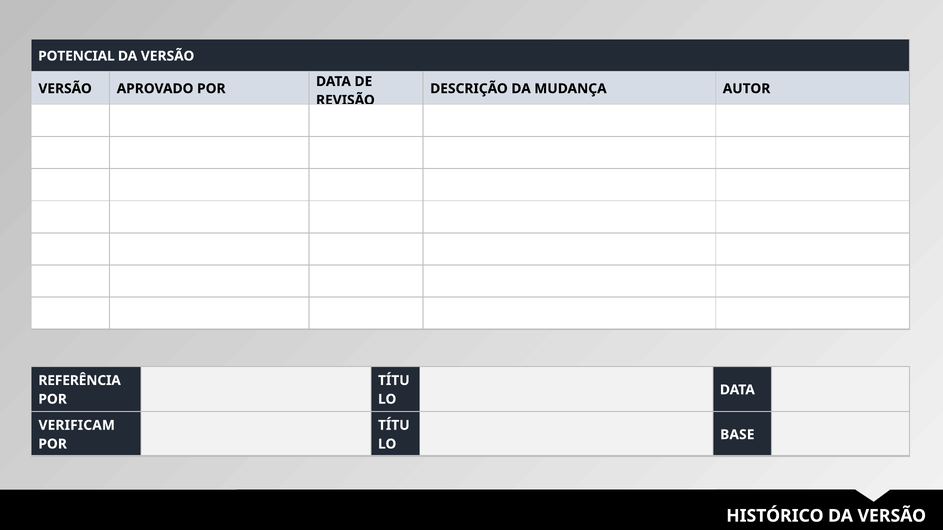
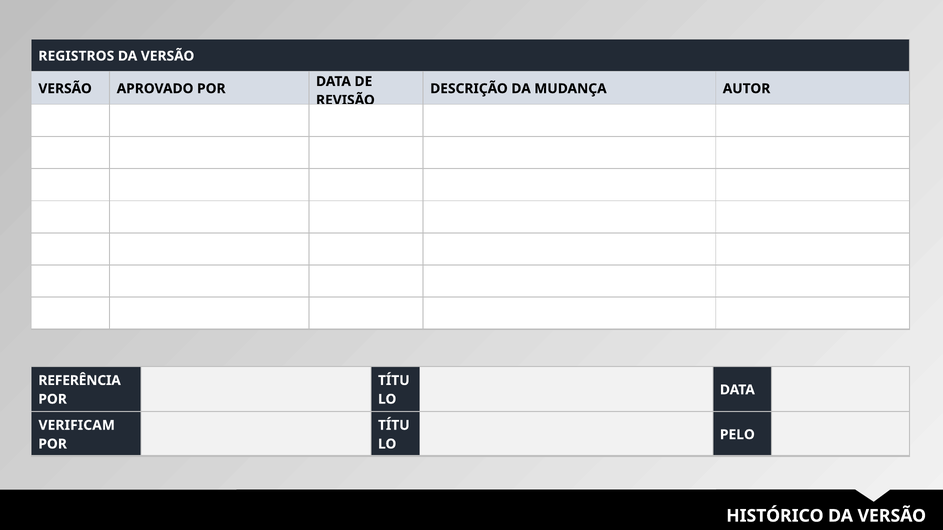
POTENCIAL: POTENCIAL -> REGISTROS (76, 56)
BASE: BASE -> PELO (737, 435)
